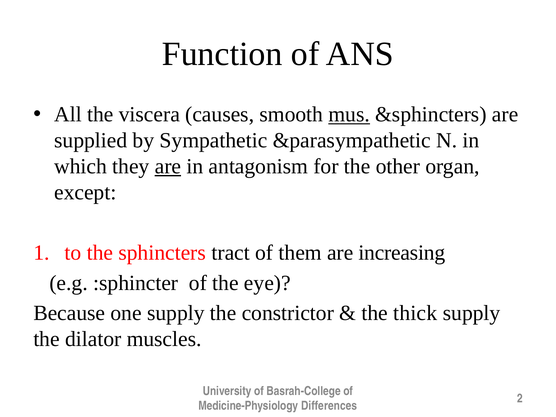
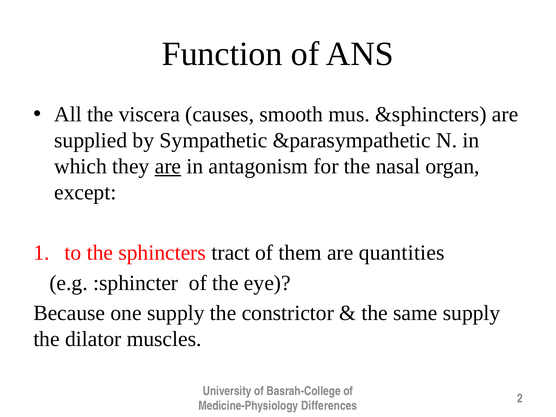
mus underline: present -> none (349, 115)
other: other -> nasal (398, 166)
increasing: increasing -> quantities (402, 253)
thick: thick -> same (415, 313)
